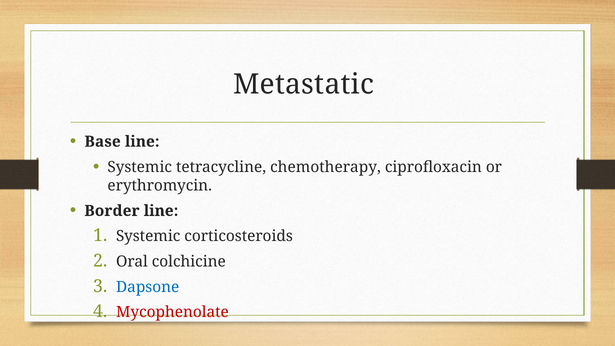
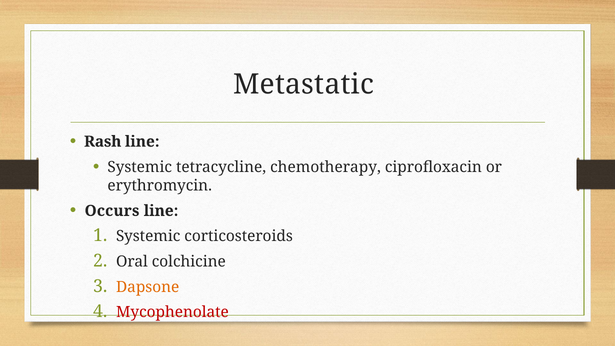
Base: Base -> Rash (103, 142)
Border: Border -> Occurs (112, 211)
Dapsone colour: blue -> orange (148, 287)
